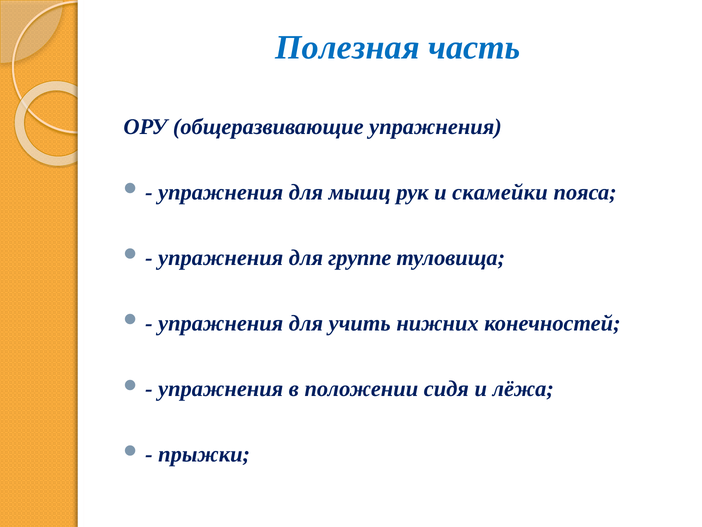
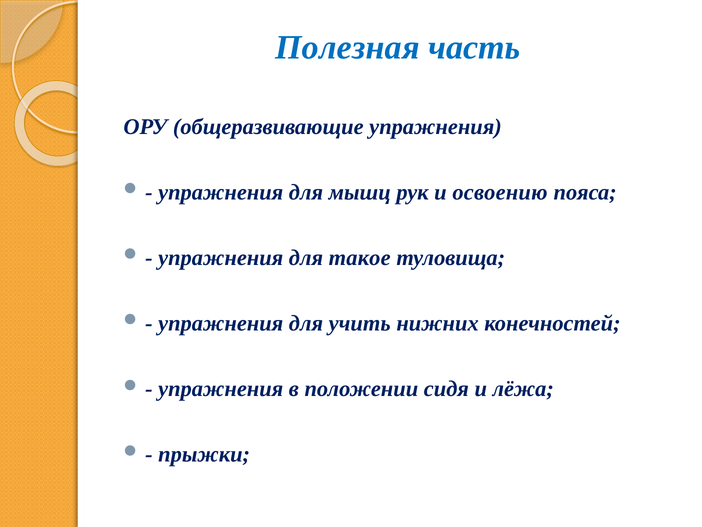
скамейки: скамейки -> освоению (500, 192)
группе: группе -> такое (360, 258)
